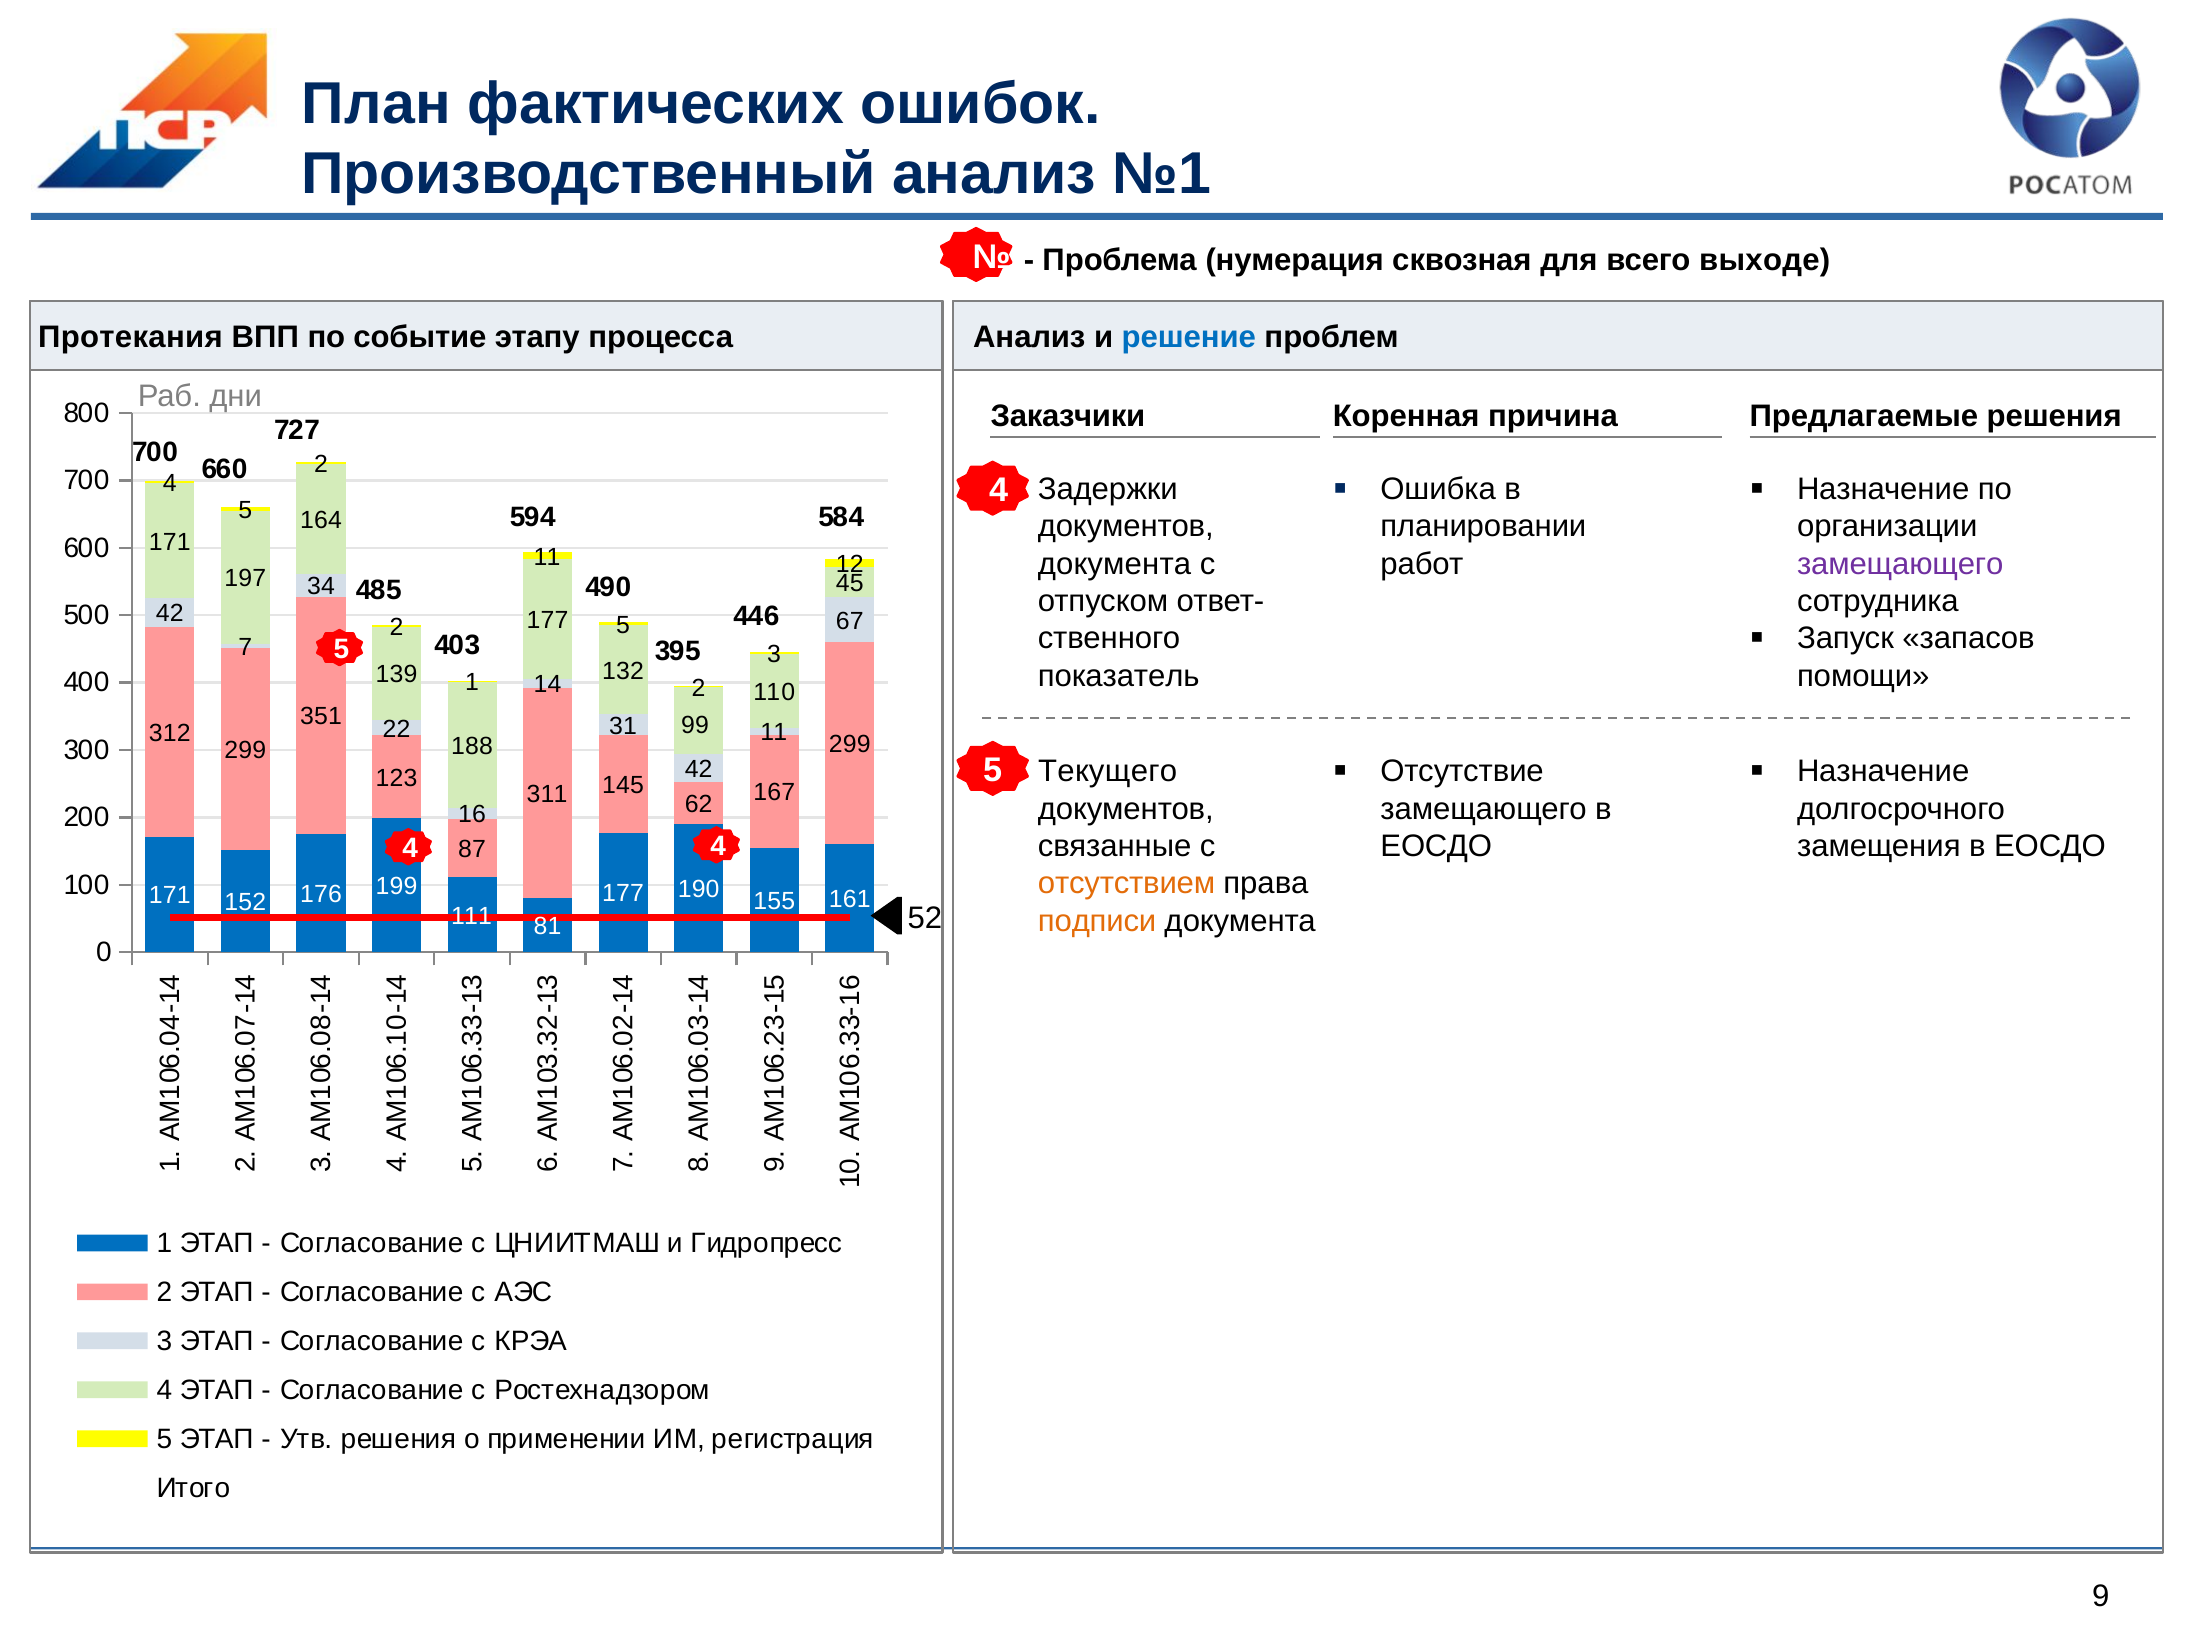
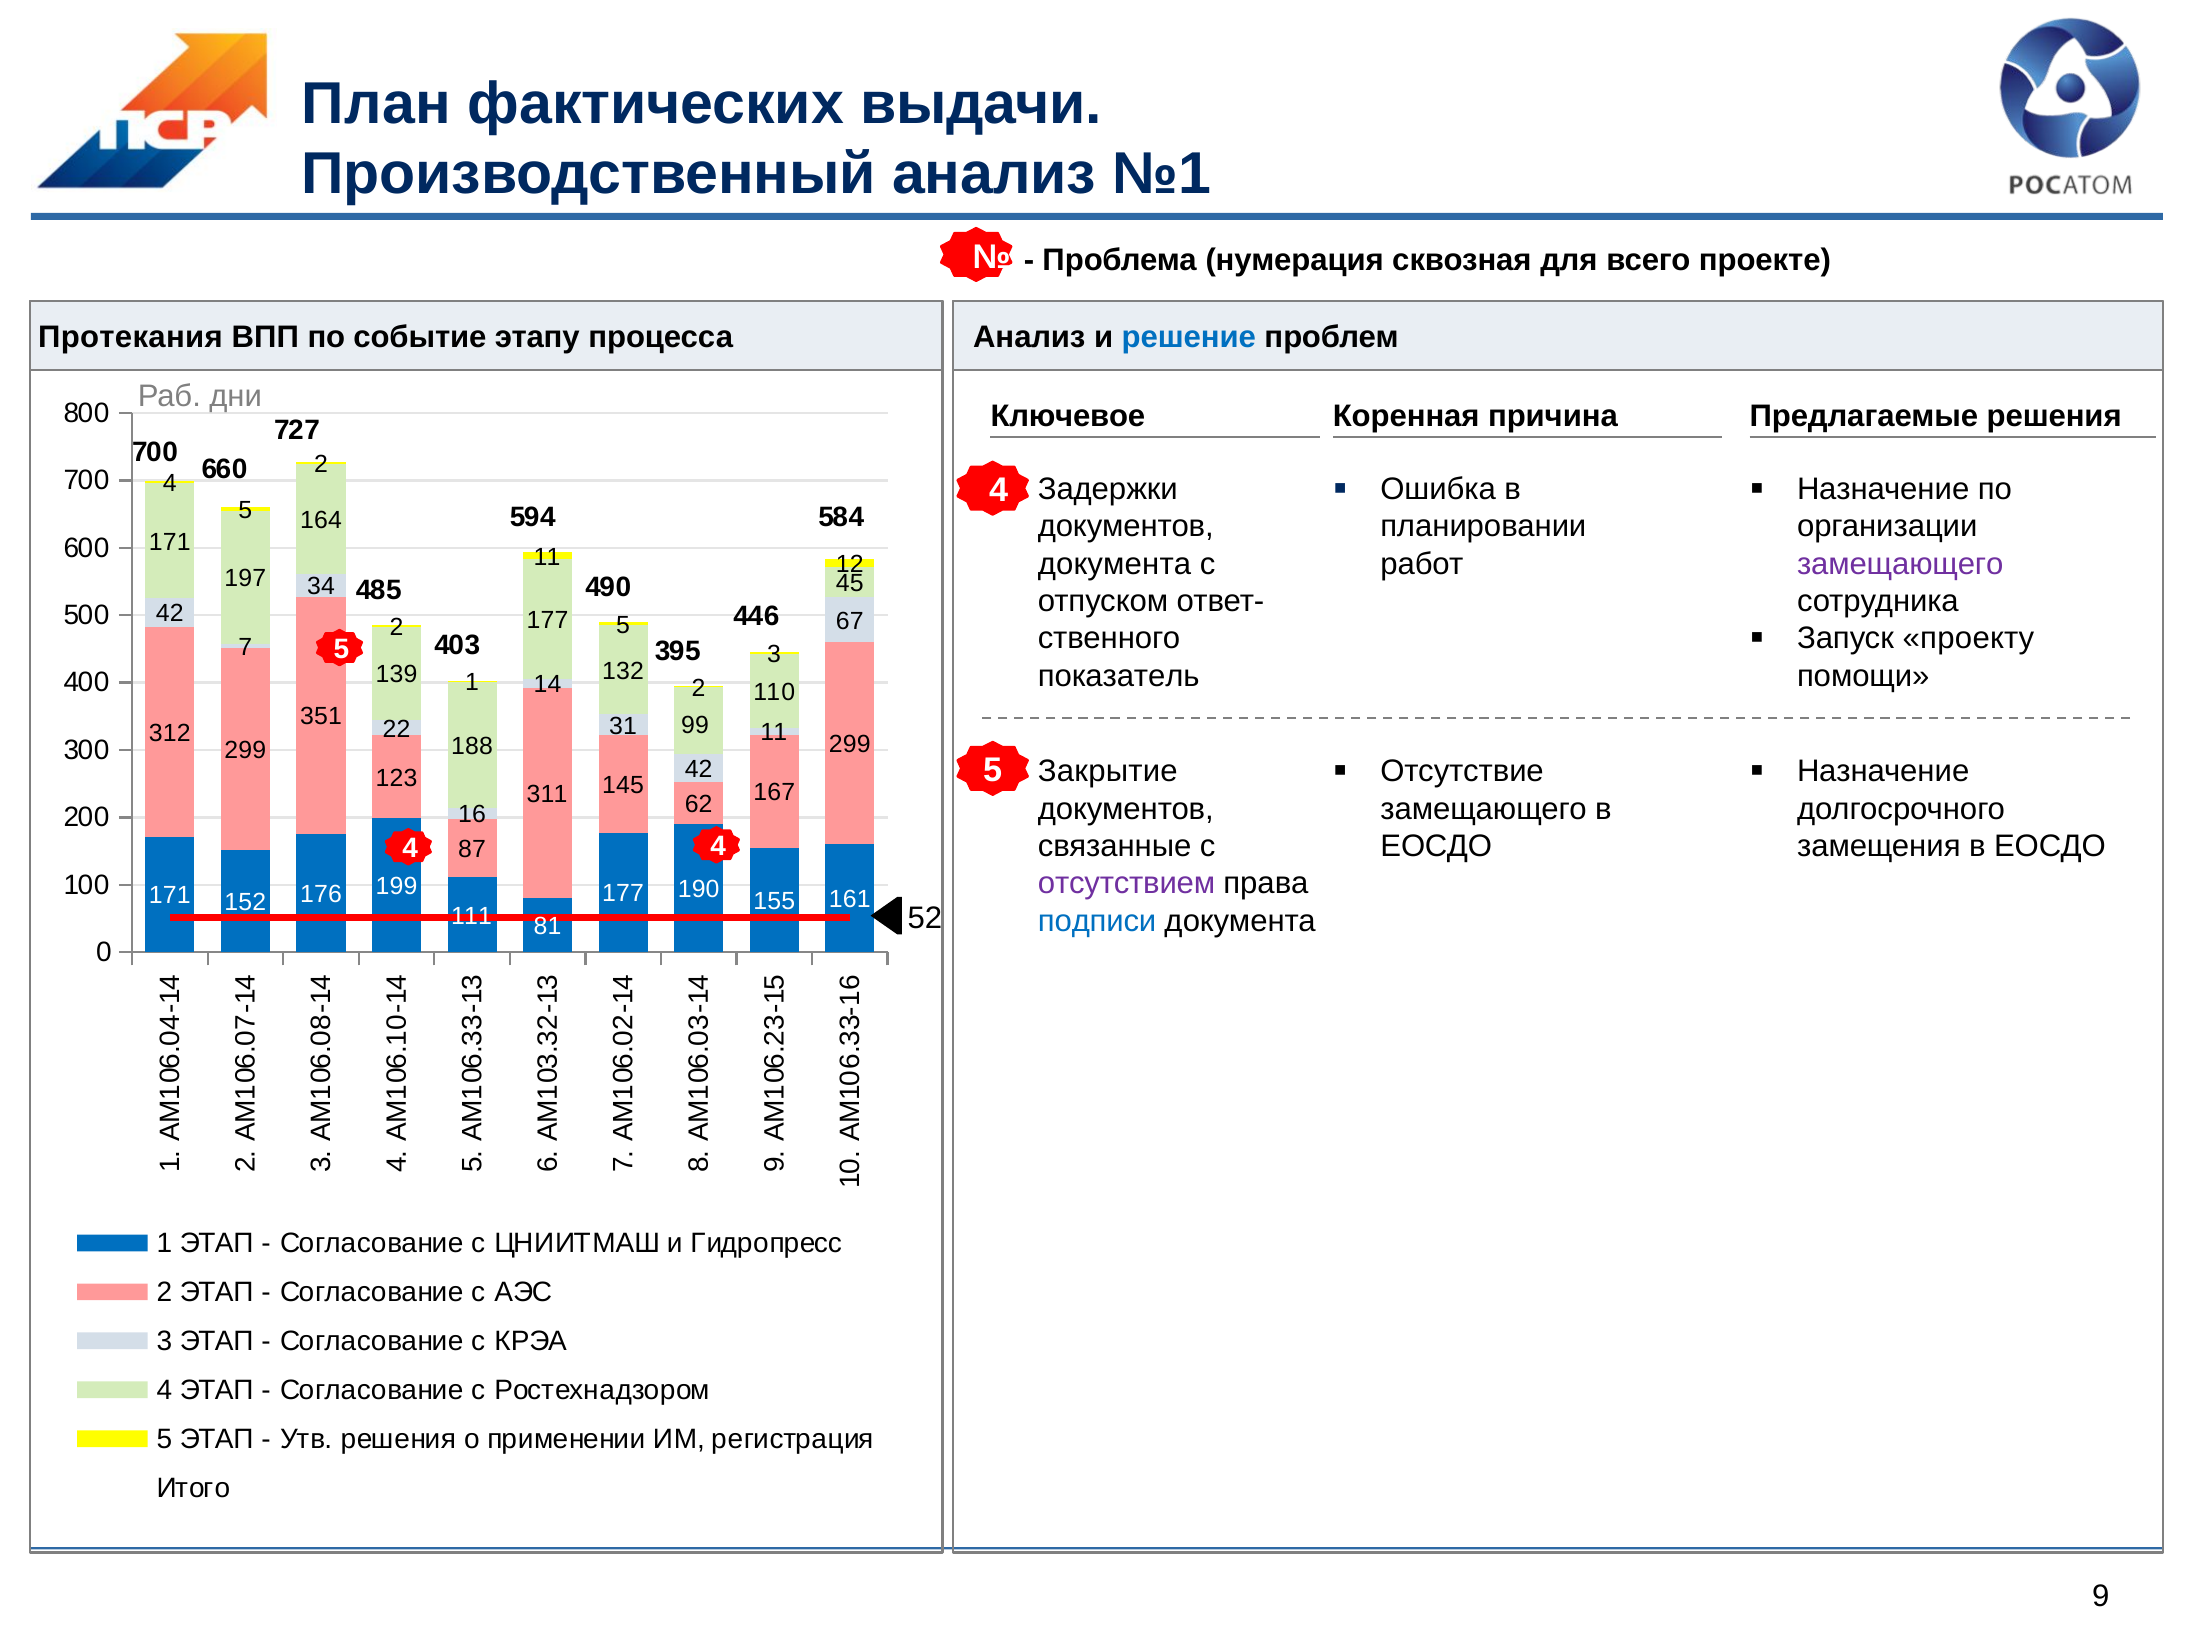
ошибок: ошибок -> выдачи (981, 104)
выходе: выходе -> проекте (1765, 260)
Заказчики: Заказчики -> Ключевое (1068, 416)
запасов: запасов -> проекту (1968, 639)
Текущего: Текущего -> Закрытие (1108, 772)
отсутствием colour: orange -> purple (1127, 884)
подписи colour: orange -> blue (1097, 921)
